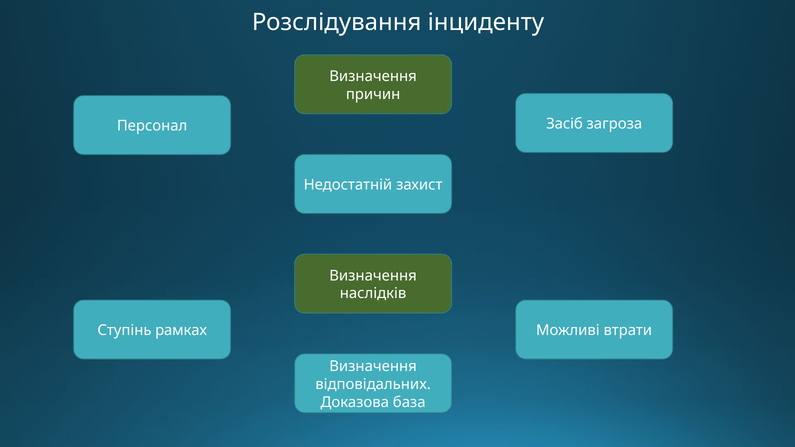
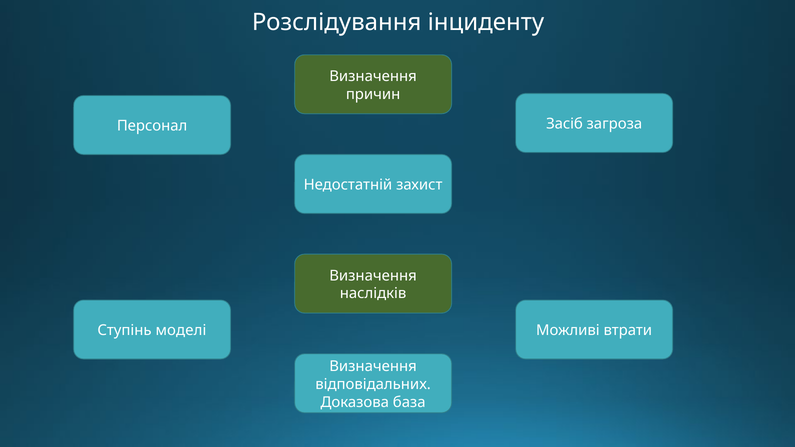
рамках: рамках -> моделі (181, 331)
